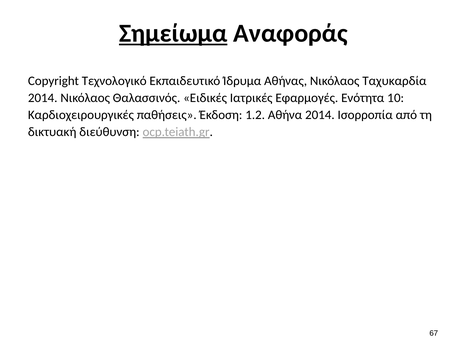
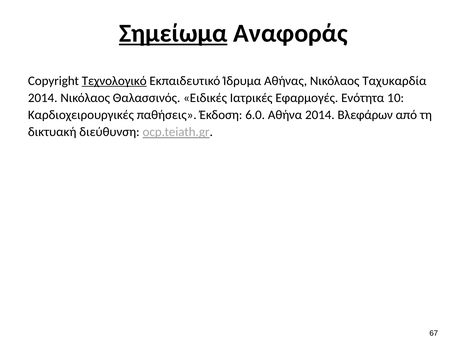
Τεχνολογικό underline: none -> present (114, 81)
1.2: 1.2 -> 6.0 (255, 115)
Ισορροπία: Ισορροπία -> Βλεφάρων (365, 115)
